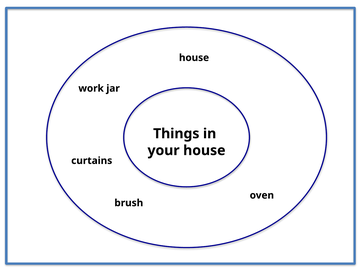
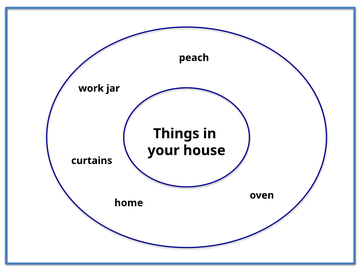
house: house -> peach (194, 58)
brush: brush -> home (129, 203)
